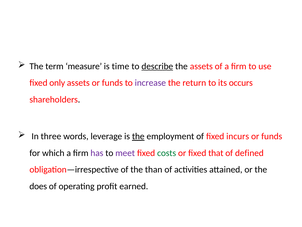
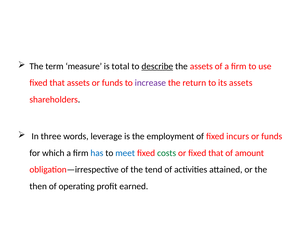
time: time -> total (121, 66)
only: only -> that (57, 83)
its occurs: occurs -> assets (241, 83)
the underline: present -> none (138, 136)
has colour: purple -> blue (97, 153)
meet colour: purple -> blue (125, 153)
defined: defined -> amount (249, 153)
than: than -> tend (154, 169)
does: does -> then (38, 186)
